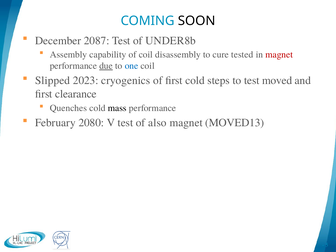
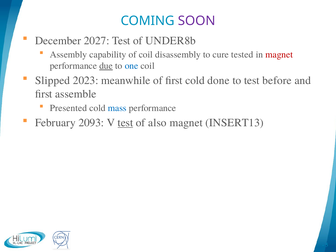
SOON colour: black -> purple (197, 21)
2087: 2087 -> 2027 (97, 41)
cryogenics: cryogenics -> meanwhile (126, 81)
steps: steps -> done (219, 81)
moved: moved -> before (277, 81)
clearance: clearance -> assemble (76, 94)
Quenches: Quenches -> Presented (68, 108)
mass colour: black -> blue (117, 108)
2080: 2080 -> 2093 (91, 123)
test underline: none -> present (125, 123)
MOVED13: MOVED13 -> INSERT13 (235, 123)
